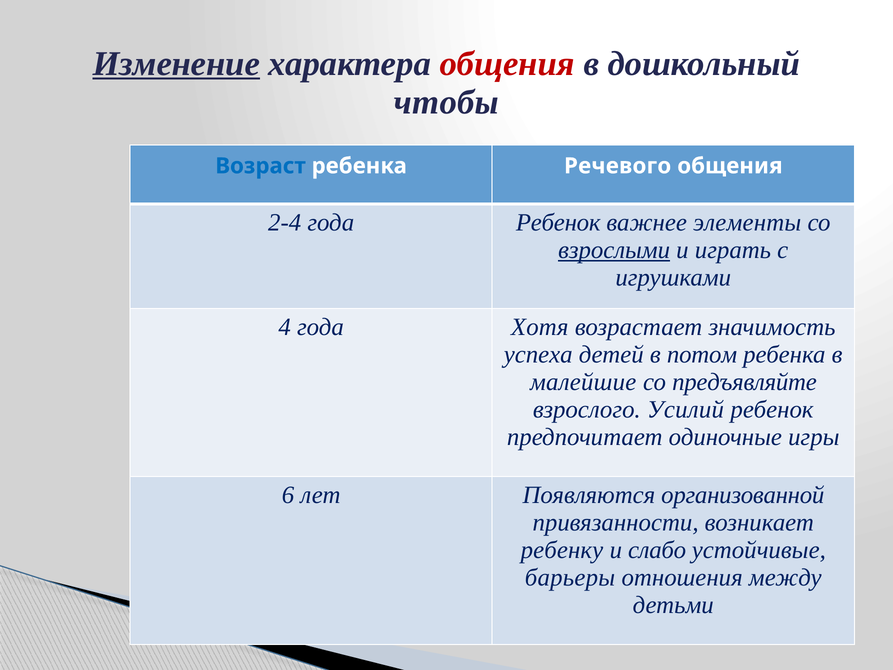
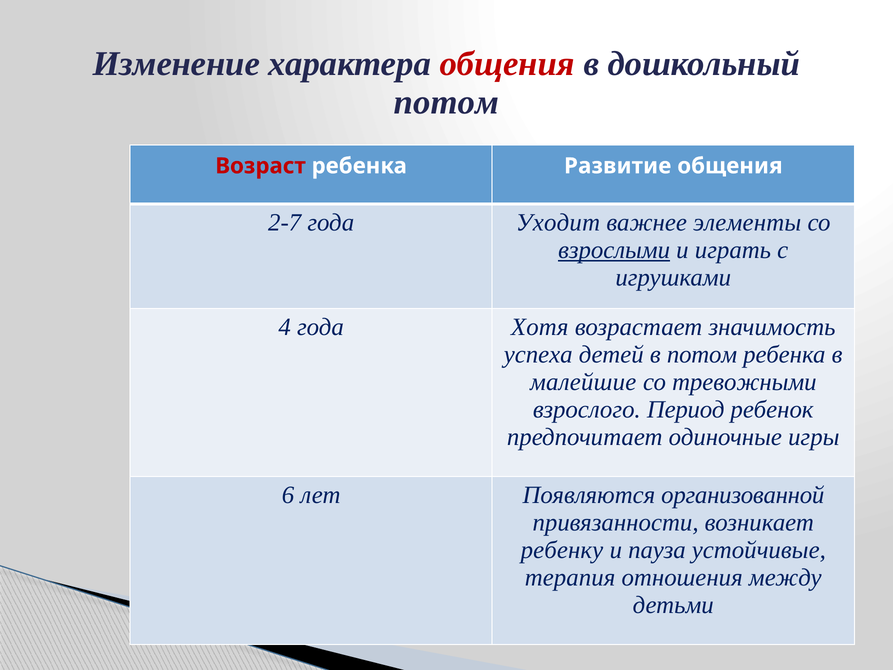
Изменение underline: present -> none (176, 64)
чтобы: чтобы -> потом (446, 102)
Возраст colour: blue -> red (260, 166)
Речевого: Речевого -> Развитие (618, 166)
2-4: 2-4 -> 2-7 (285, 222)
года Ребенок: Ребенок -> Уходит (558, 222)
предъявляйте: предъявляйте -> тревожными (744, 382)
Усилий: Усилий -> Период (686, 410)
слабо: слабо -> пауза (657, 550)
барьеры: барьеры -> терапия (570, 577)
